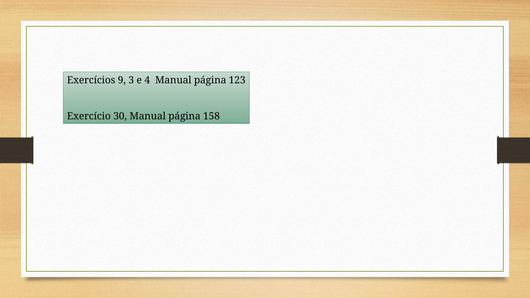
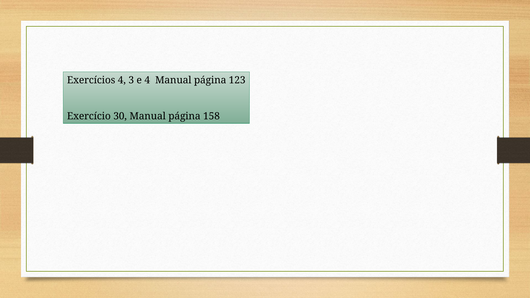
Exercícios 9: 9 -> 4 (122, 80)
